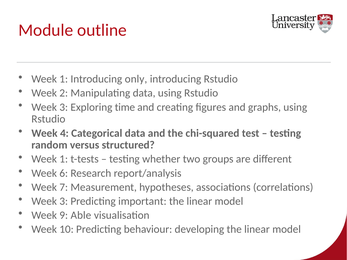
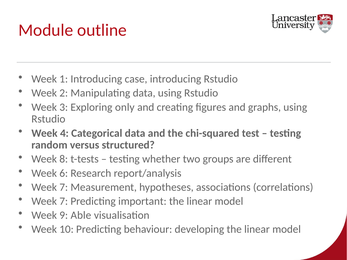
only: only -> case (136, 79)
time: time -> only (125, 107)
1: 1 -> 8 (64, 159)
3: 3 -> 7 (64, 201)
